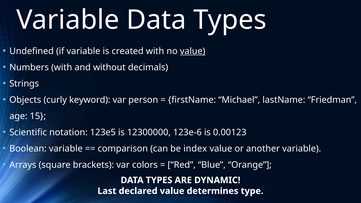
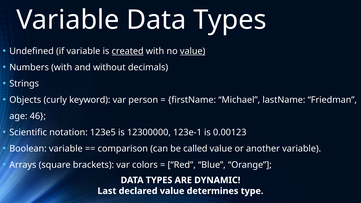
created underline: none -> present (128, 51)
15: 15 -> 46 (38, 116)
123e-6: 123e-6 -> 123e-1 (187, 132)
index: index -> called (195, 149)
